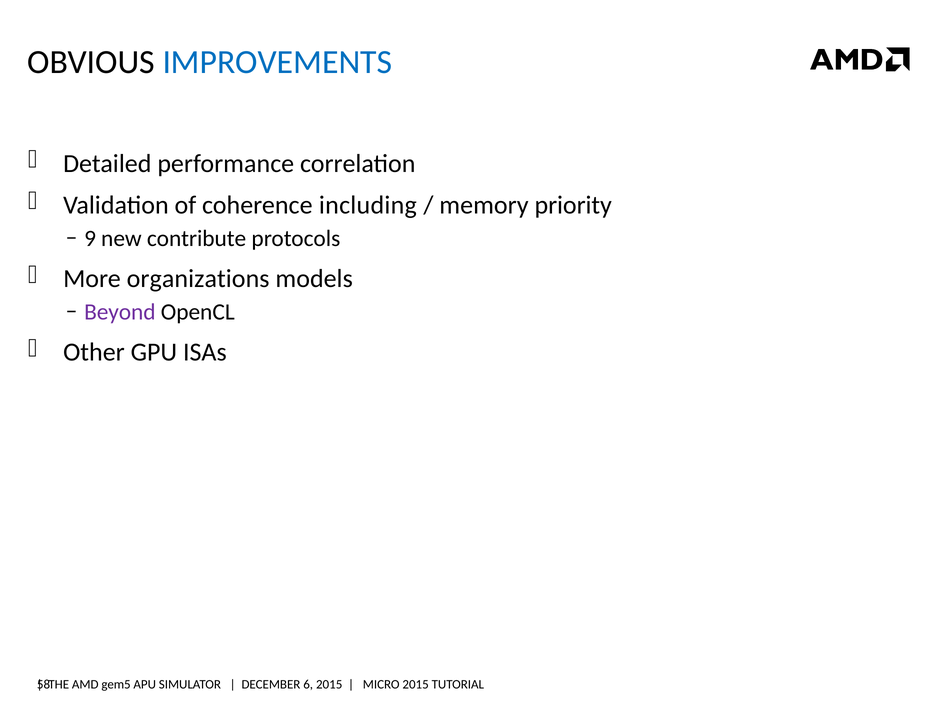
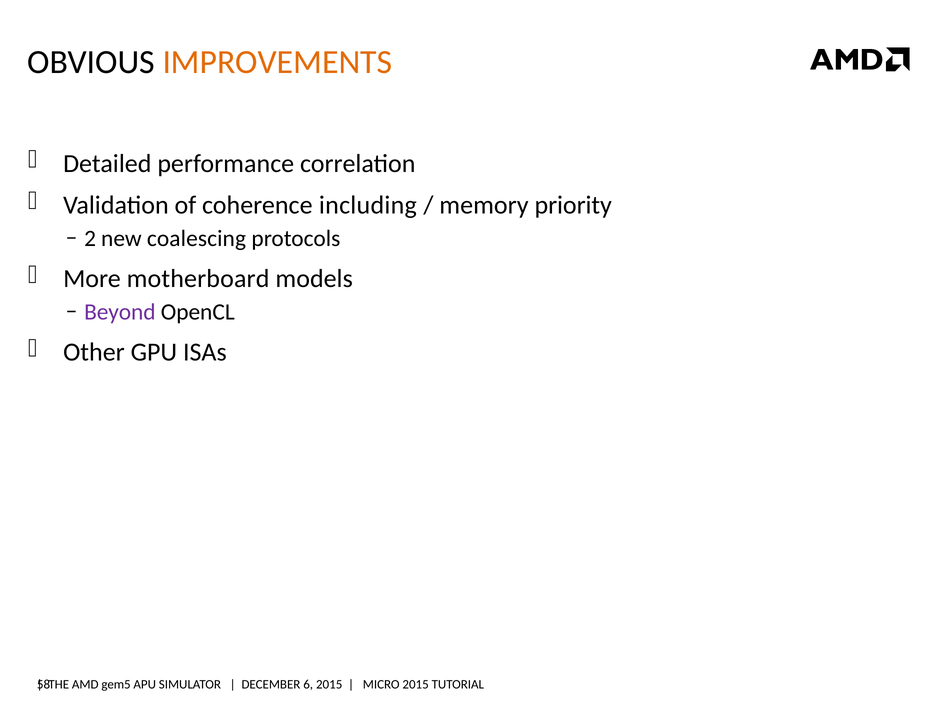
IMPROVEMENTS colour: blue -> orange (277, 62)
9: 9 -> 2 (90, 238)
contribute: contribute -> coalescing (196, 238)
organizations: organizations -> motherboard (198, 279)
